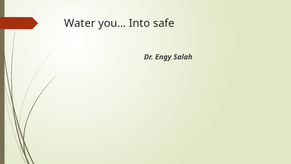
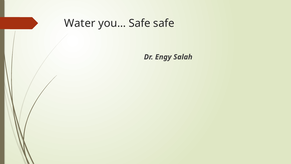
you… Into: Into -> Safe (140, 23)
